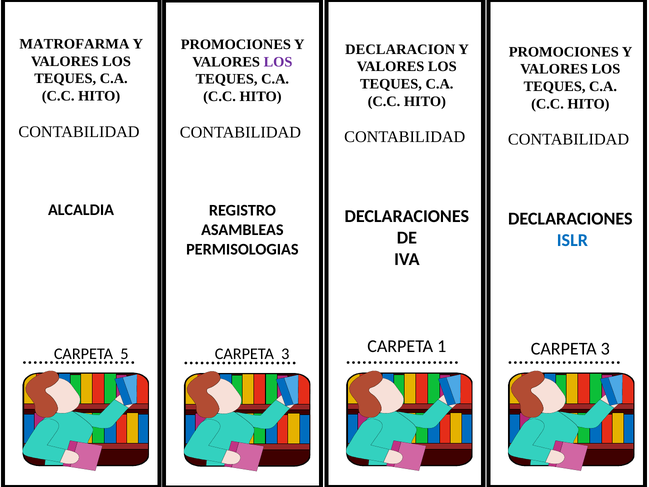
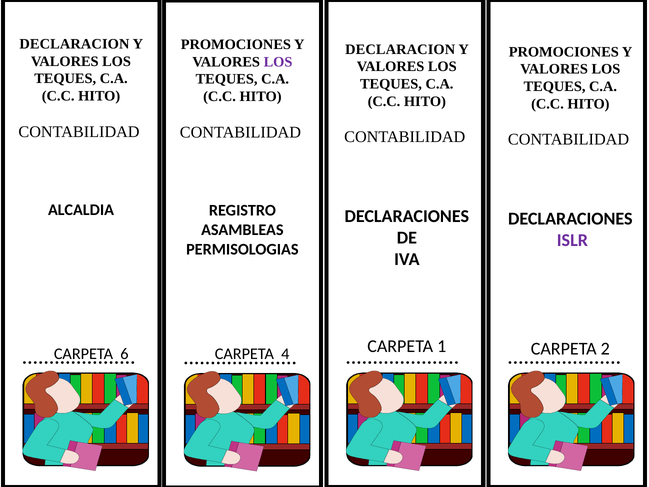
MATROFARMA: MATROFARMA -> DECLARACION (74, 44)
ISLR colour: blue -> purple (572, 240)
3: 3 -> 2 (605, 348)
5: 5 -> 6 (124, 354)
3: 3 -> 4 (285, 354)
